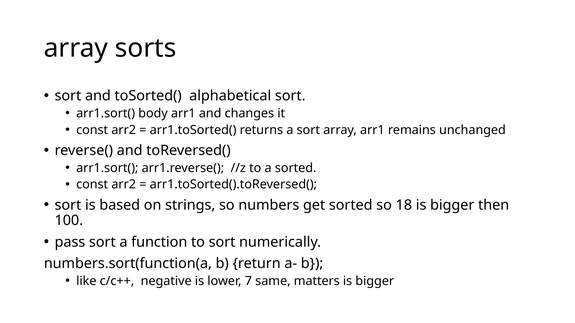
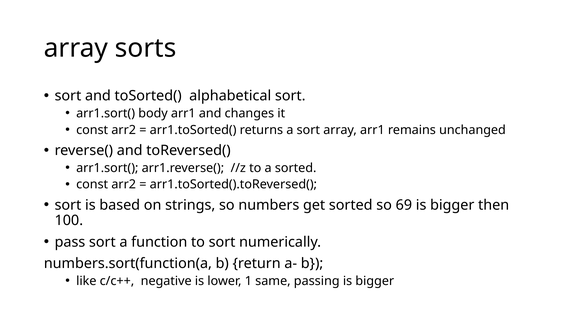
18: 18 -> 69 (404, 205)
7: 7 -> 1 (248, 281)
matters: matters -> passing (317, 281)
